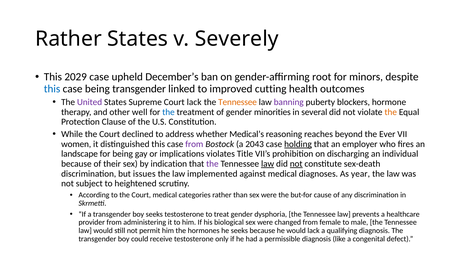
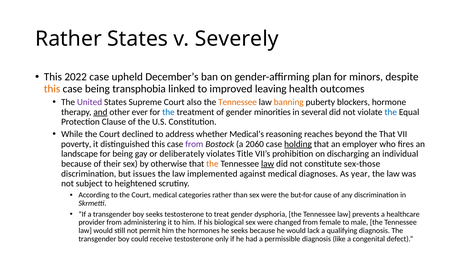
2029: 2029 -> 2022 (76, 77)
root: root -> plan (322, 77)
this colour: blue -> orange (52, 89)
being transgender: transgender -> transphobia (139, 89)
cutting: cutting -> leaving (271, 89)
Court lack: lack -> also (194, 102)
banning colour: purple -> orange (289, 102)
and underline: none -> present (100, 112)
well: well -> ever (140, 112)
the colour: orange -> blue (391, 112)
the Ever: Ever -> That (387, 134)
women: women -> poverty (76, 144)
2043: 2043 -> 2060 (255, 144)
implications: implications -> deliberately (182, 154)
indication: indication -> otherwise (169, 164)
the colour: purple -> orange (212, 164)
not underline: present -> none (296, 164)
sex-death: sex-death -> sex-those (362, 164)
